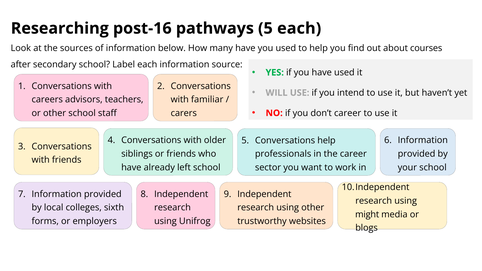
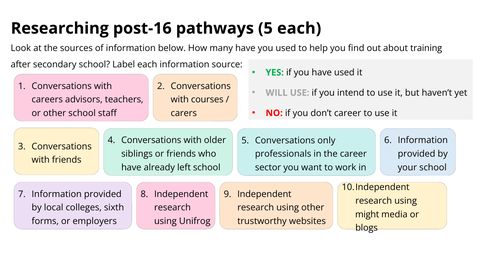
courses: courses -> training (426, 48)
familiar: familiar -> courses (207, 100)
Conversations help: help -> only (326, 140)
